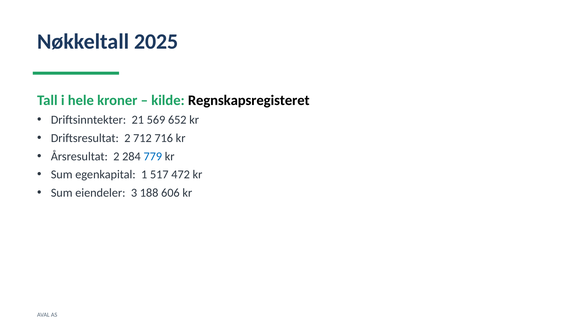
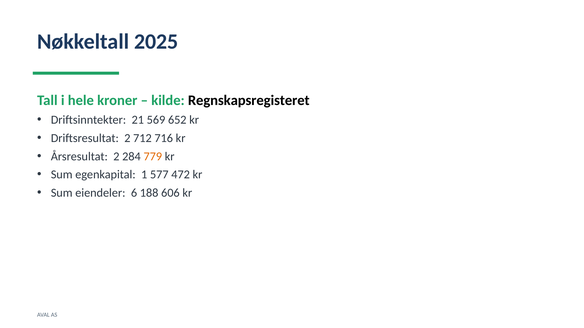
779 colour: blue -> orange (153, 157)
517: 517 -> 577 (159, 175)
3: 3 -> 6 (134, 193)
